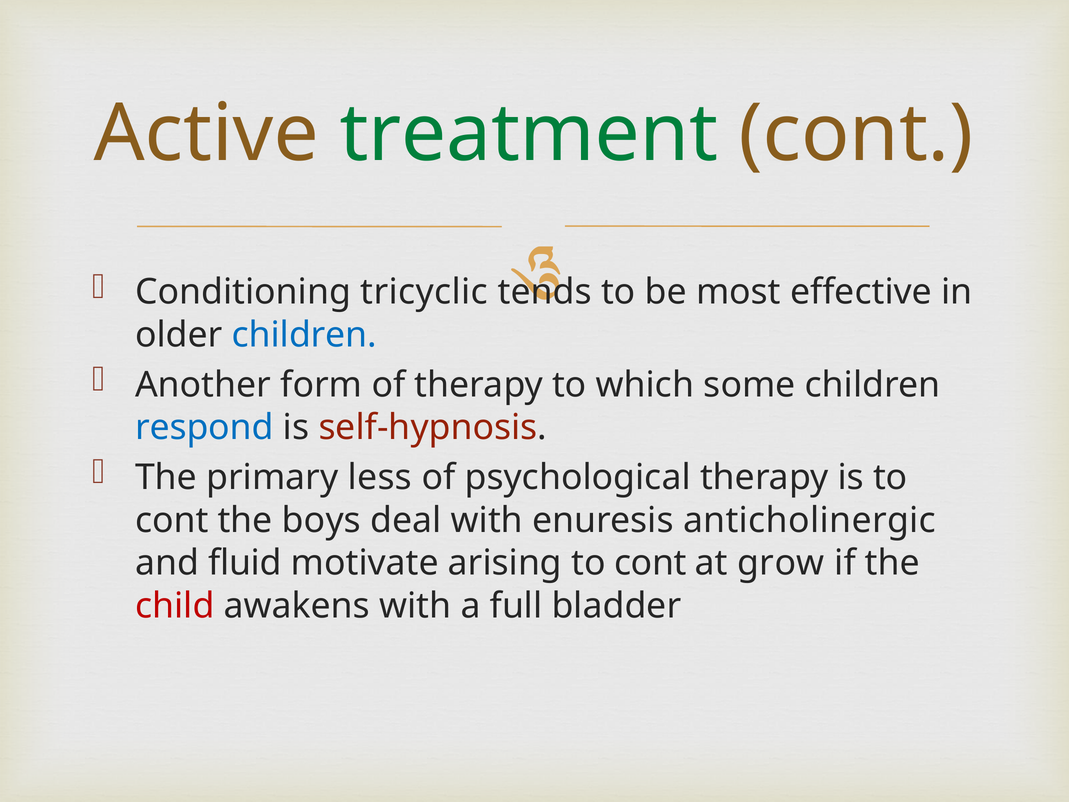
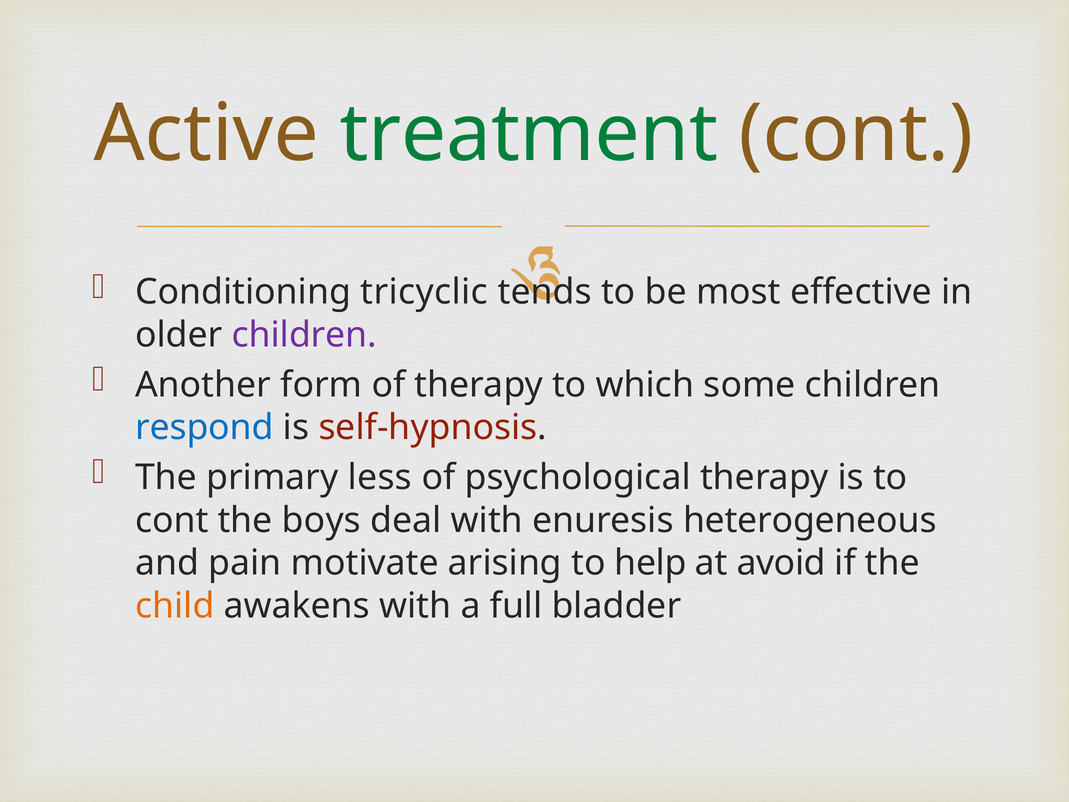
children colour: blue -> purple (304, 335)
anticholinergic: anticholinergic -> heterogeneous (810, 520)
fluid: fluid -> pain (245, 563)
arising to cont: cont -> help (650, 563)
grow: grow -> avoid (781, 563)
child colour: red -> orange (175, 606)
